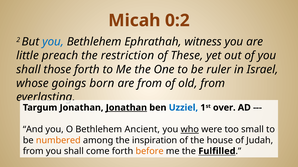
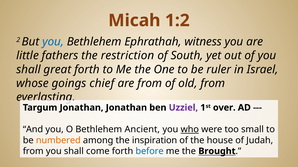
0:2: 0:2 -> 1:2 (177, 21)
preach: preach -> fathers (60, 56)
These: These -> South (187, 56)
those: those -> great (57, 70)
born: born -> chief (102, 84)
Jonathan underline: present -> none (126, 108)
Uzziel colour: blue -> purple (183, 108)
before colour: orange -> blue (150, 152)
Fulfilled: Fulfilled -> Brought (217, 152)
